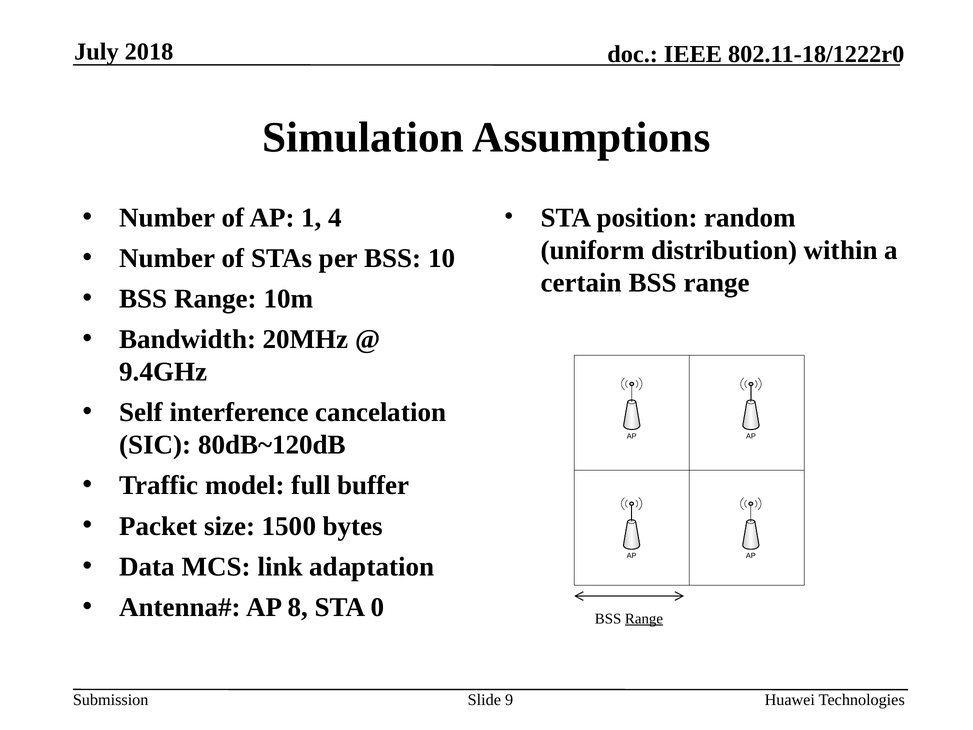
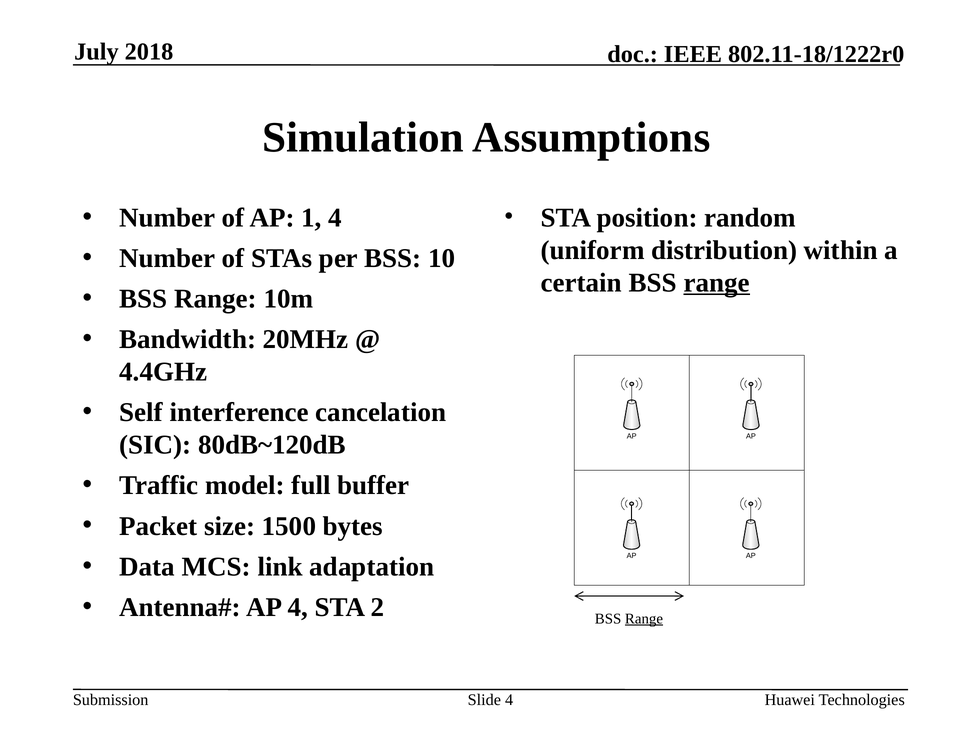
range underline: none -> present (717, 283)
9.4GHz: 9.4GHz -> 4.4GHz (163, 372)
AP 8: 8 -> 4 (298, 607)
0: 0 -> 2 (377, 607)
Slide 9: 9 -> 4 (509, 700)
